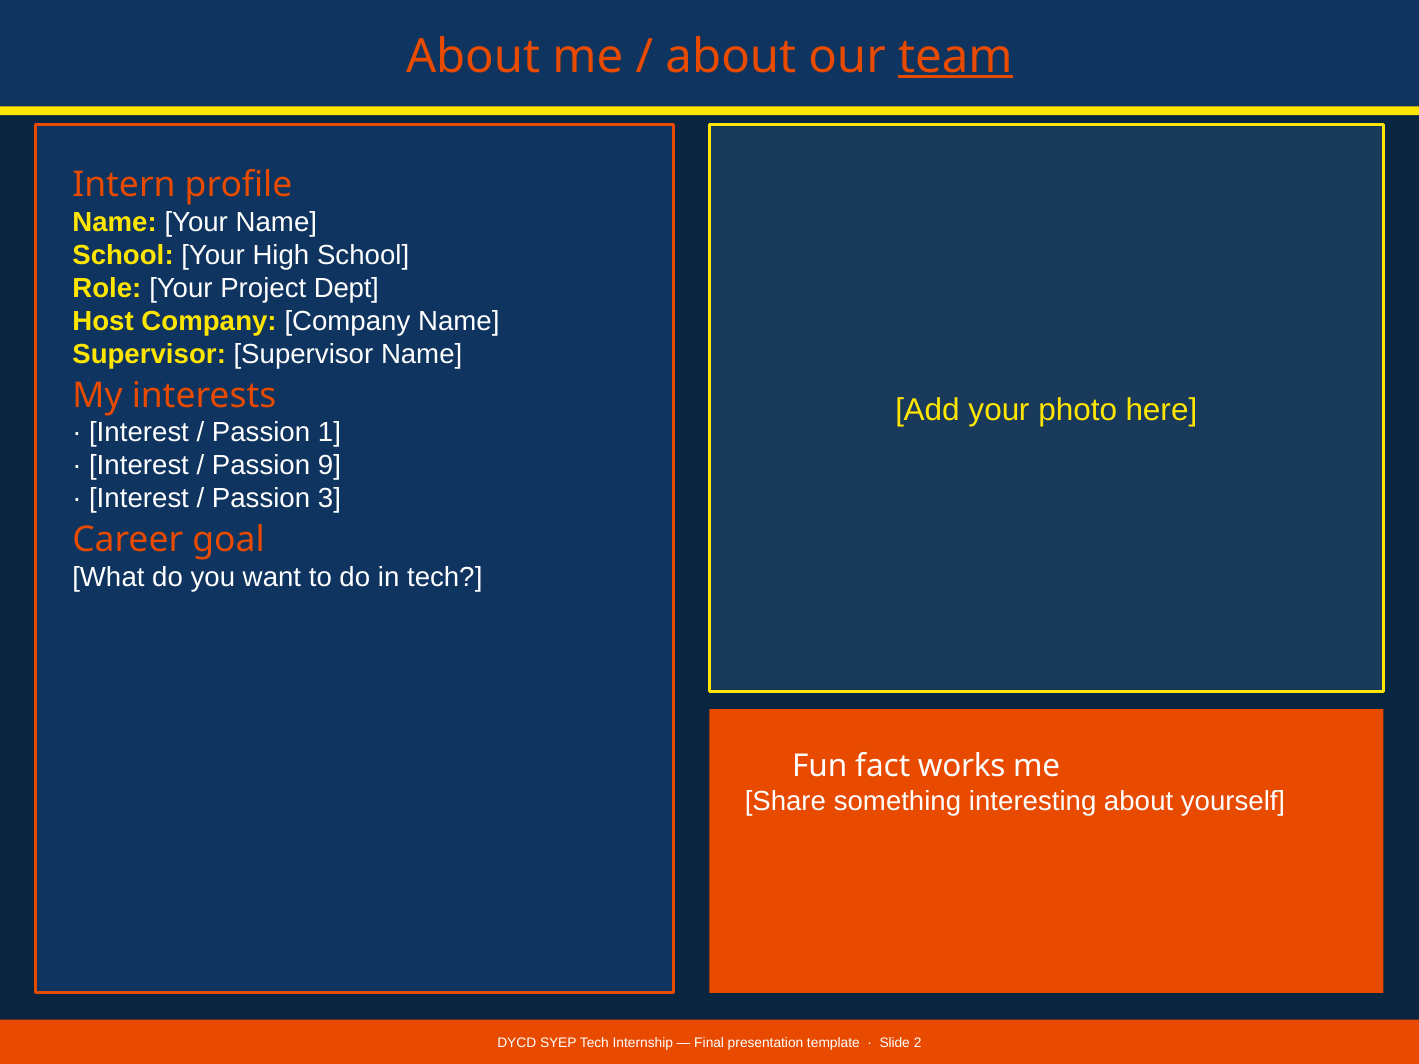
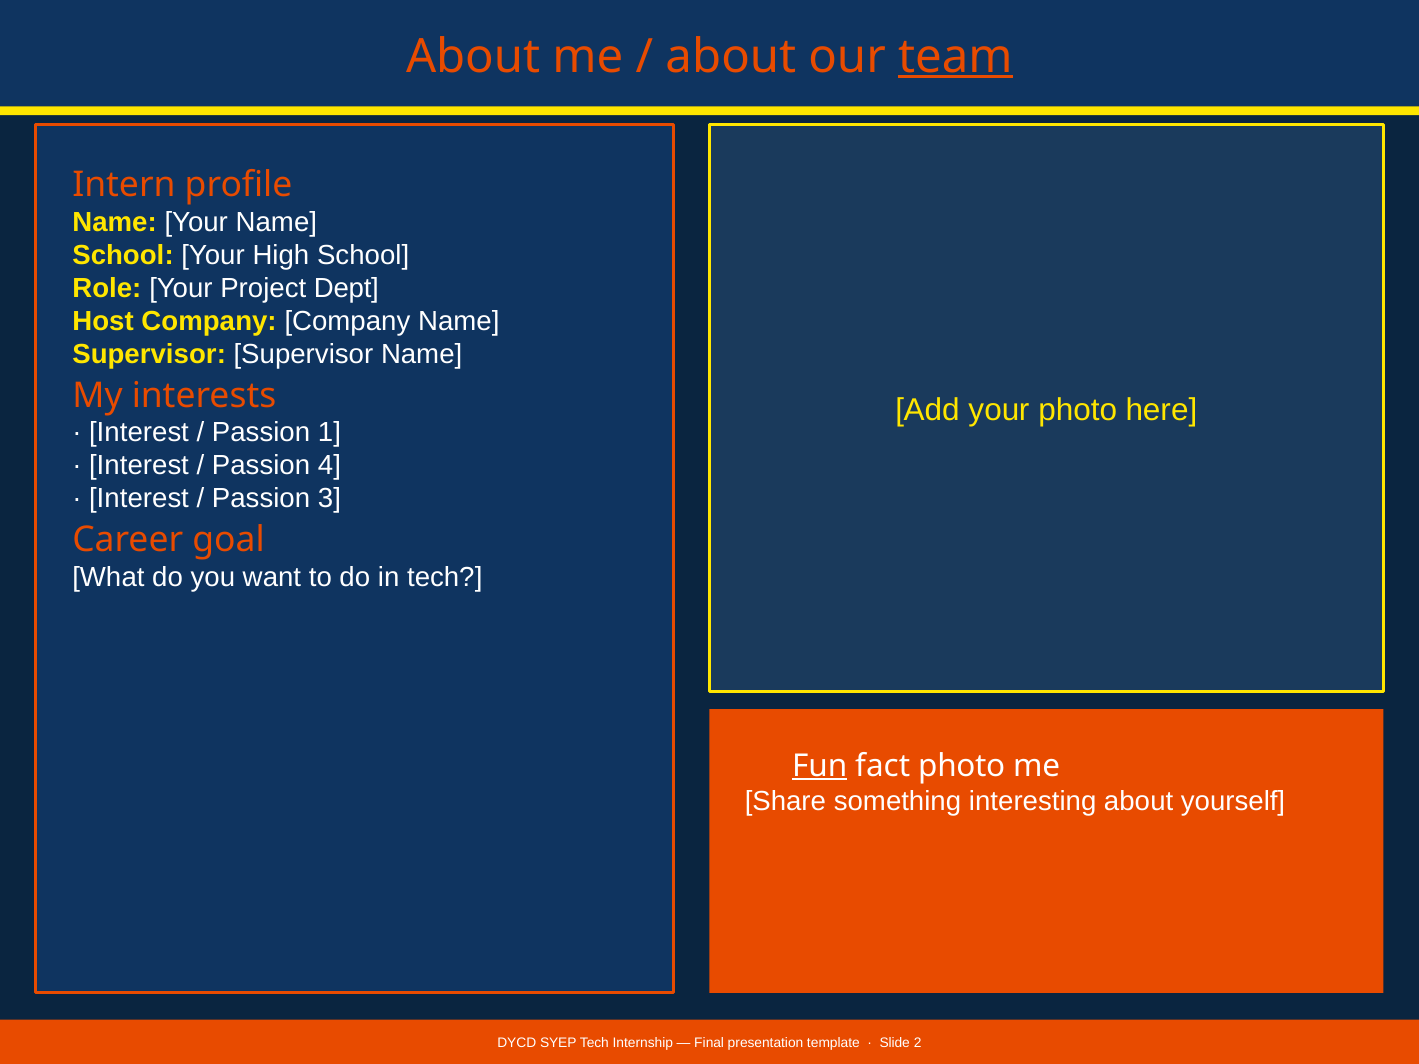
9: 9 -> 4 (329, 466)
Fun underline: none -> present (820, 766)
fact works: works -> photo (962, 766)
